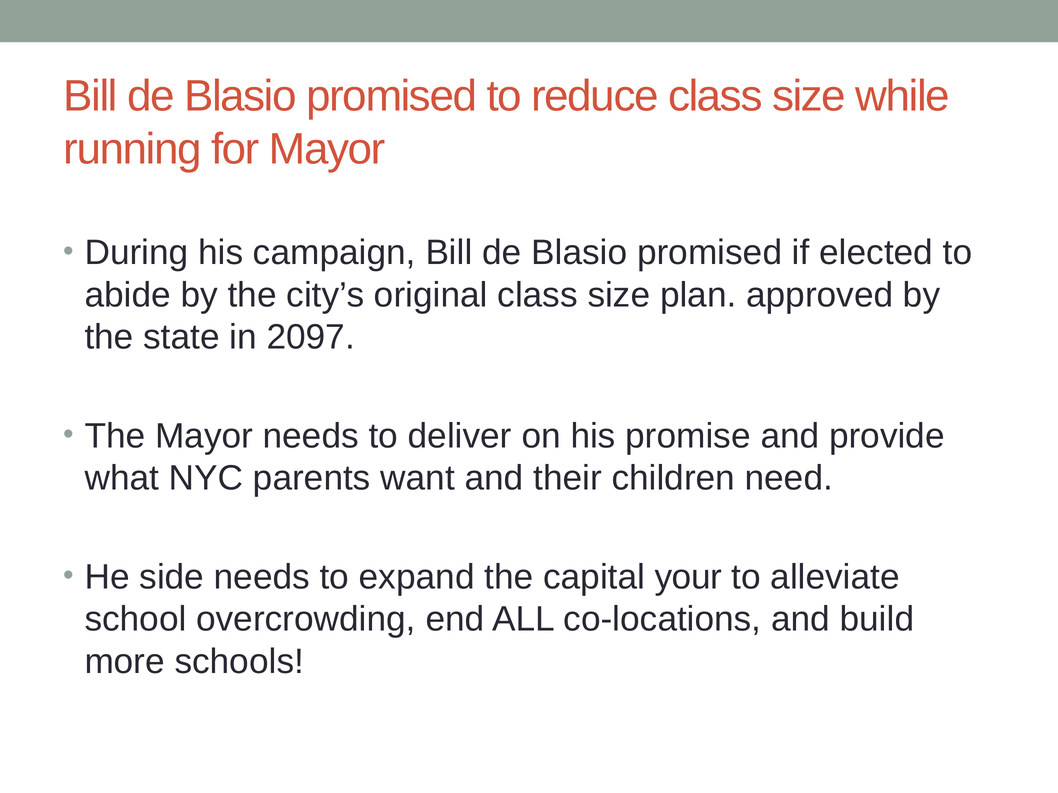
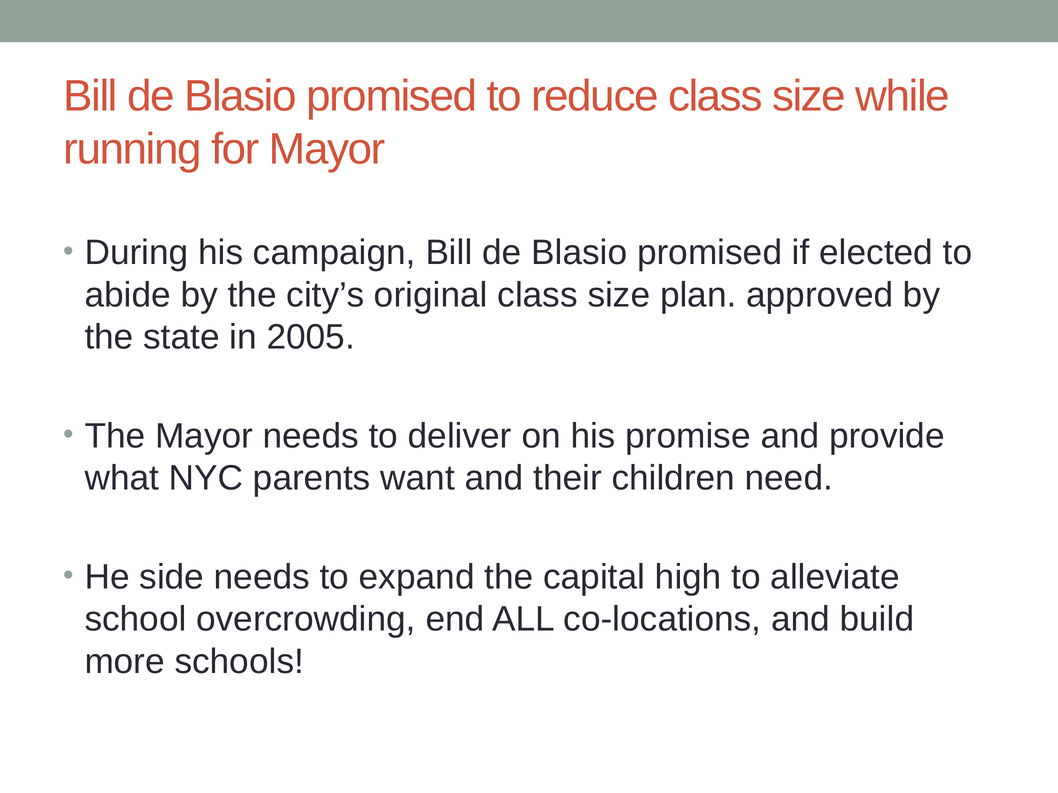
2097: 2097 -> 2005 (311, 337)
your: your -> high (688, 577)
